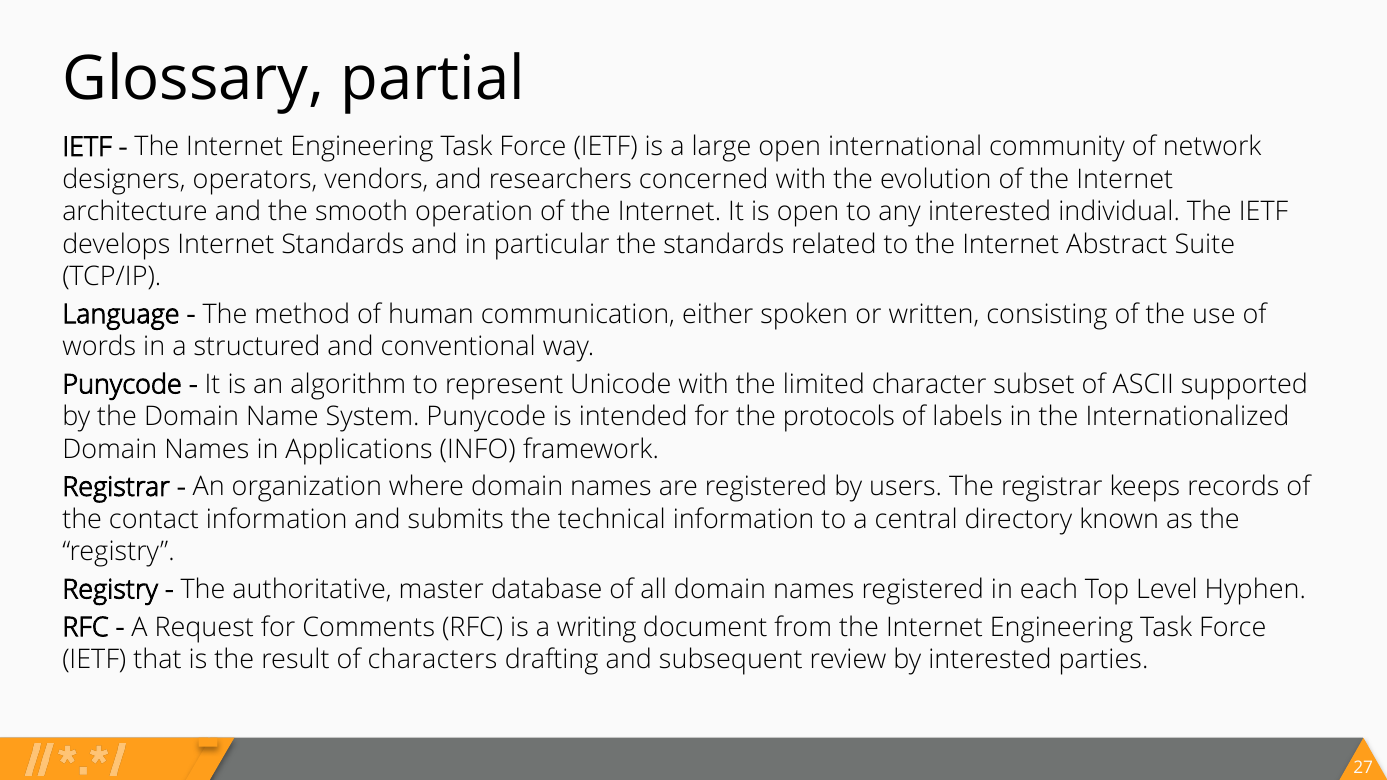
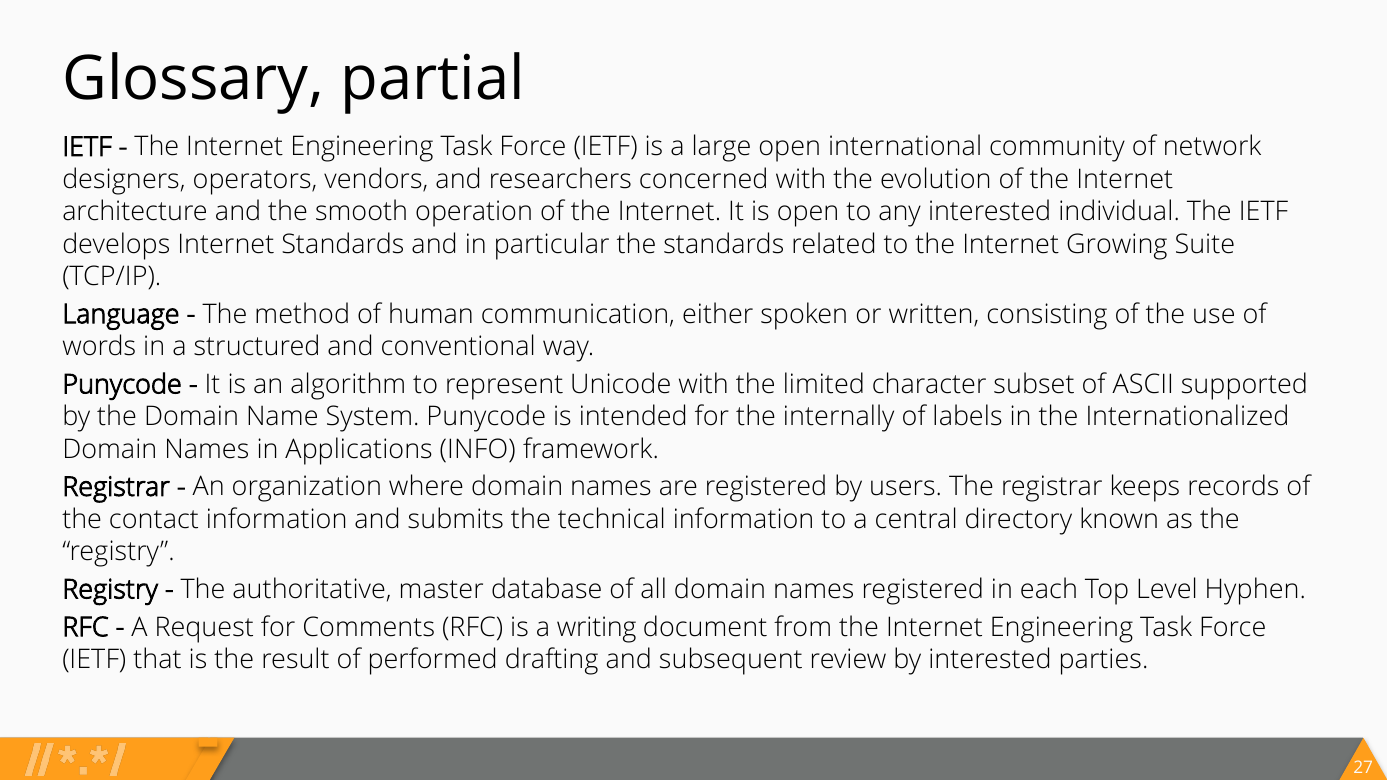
Abstract: Abstract -> Growing (1117, 244)
protocols: protocols -> internally (839, 417)
characters: characters -> performed (433, 660)
